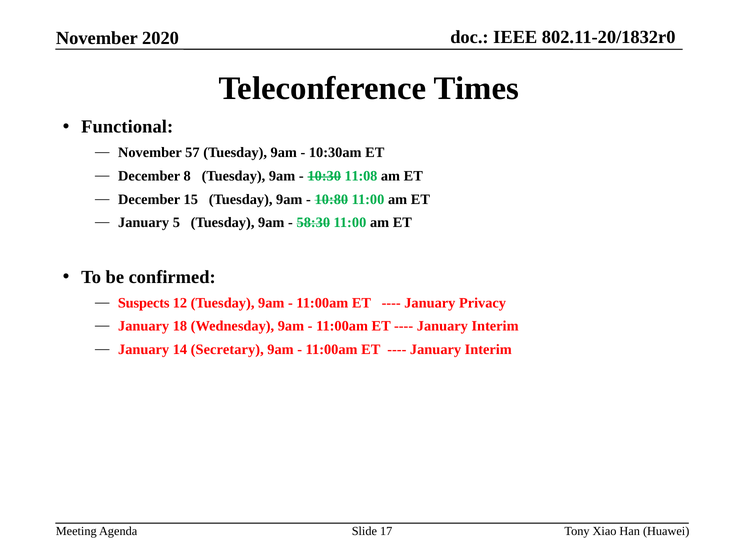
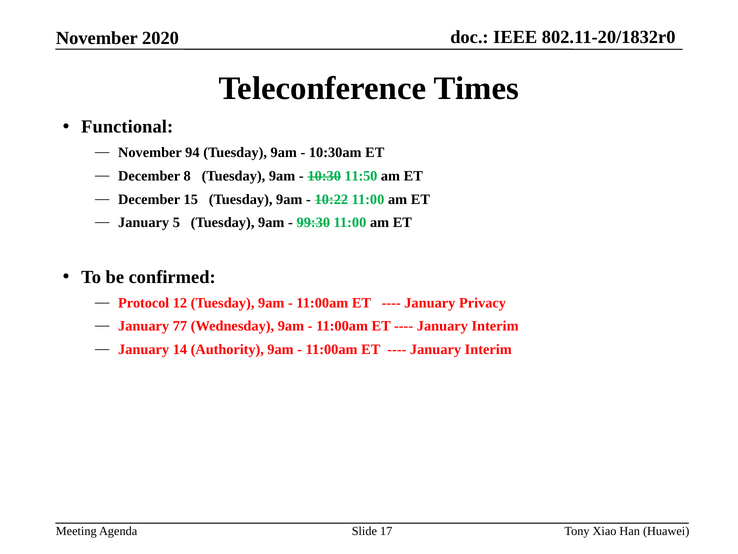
57: 57 -> 94 (192, 152)
11:08: 11:08 -> 11:50 (361, 176)
10:80: 10:80 -> 10:22 (331, 199)
58:30: 58:30 -> 99:30 (313, 223)
Suspects: Suspects -> Protocol (144, 302)
18: 18 -> 77 (180, 326)
Secretary: Secretary -> Authority (227, 349)
